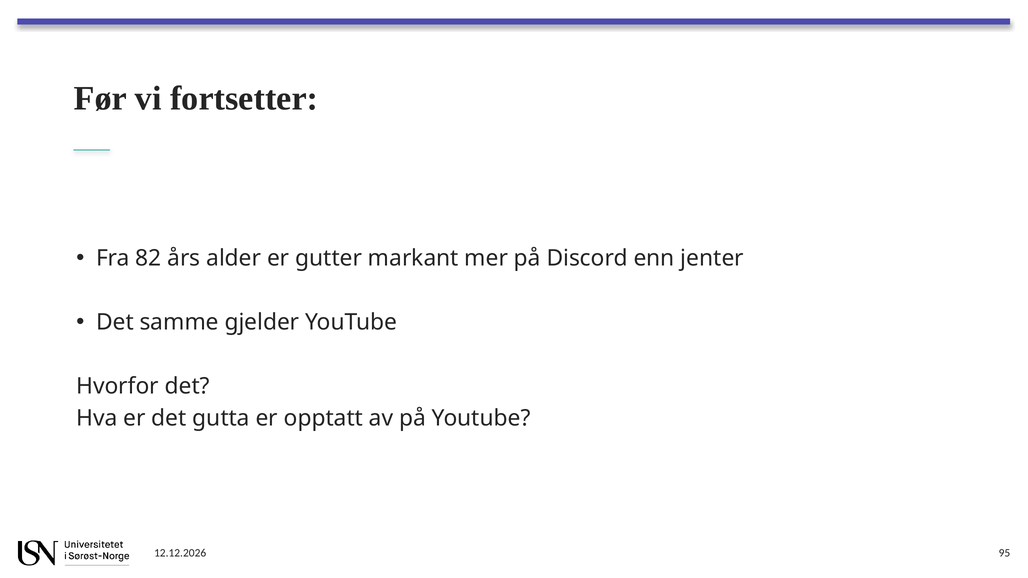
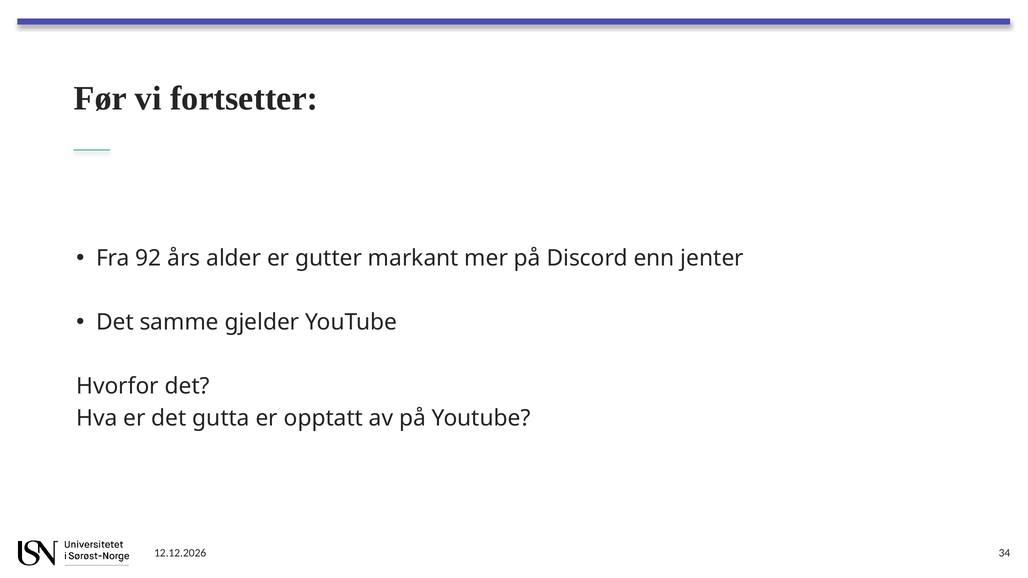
82: 82 -> 92 (148, 259)
95: 95 -> 34 (1004, 553)
